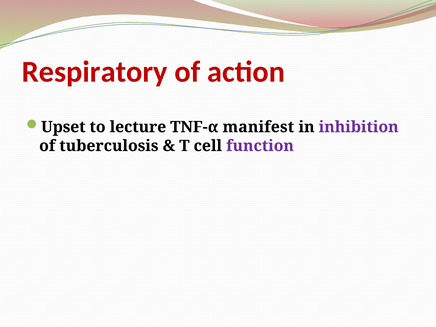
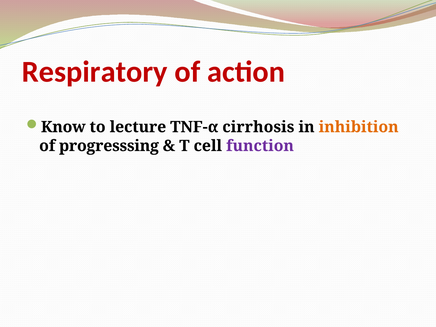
Upset: Upset -> Know (63, 127)
manifest: manifest -> cirrhosis (258, 127)
inhibition colour: purple -> orange (359, 127)
tuberculosis: tuberculosis -> progresssing (109, 146)
